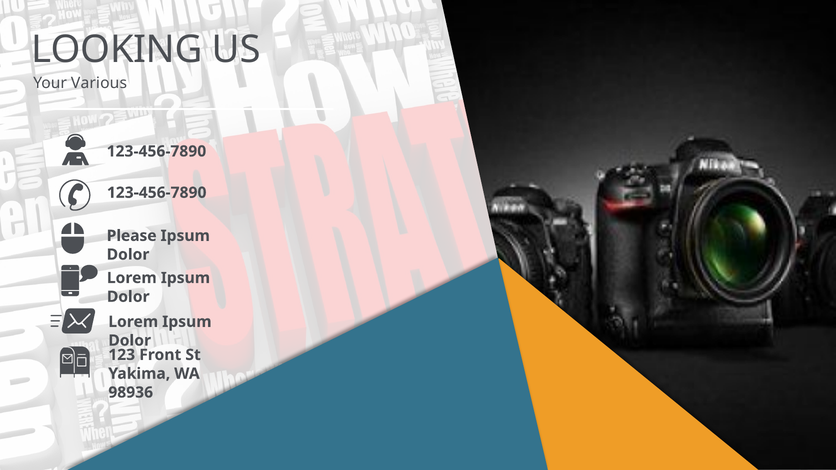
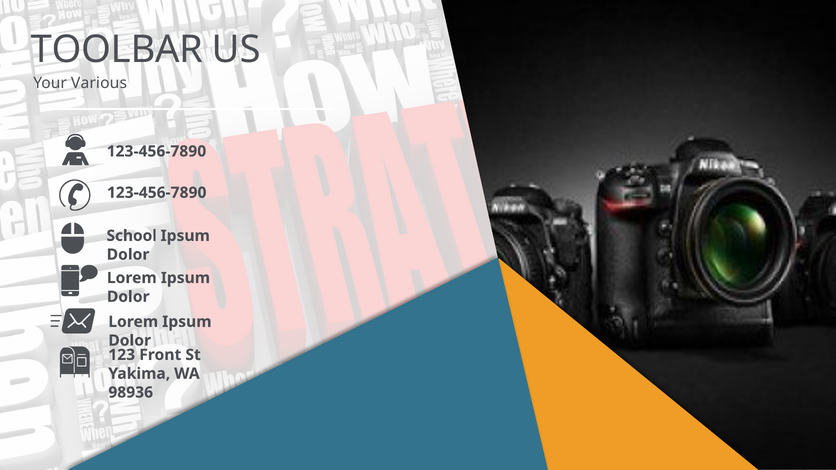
LOOKING: LOOKING -> TOOLBAR (117, 50)
Please: Please -> School (132, 236)
